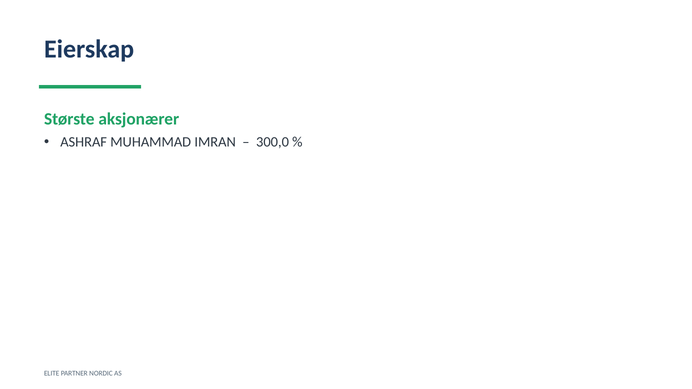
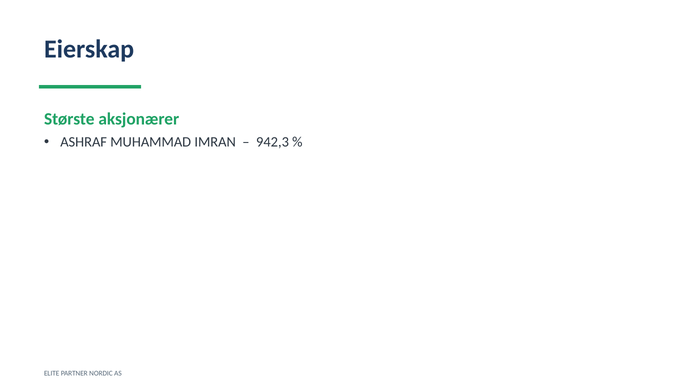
300,0: 300,0 -> 942,3 (273, 142)
